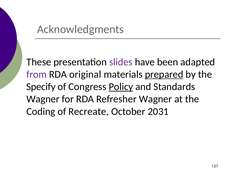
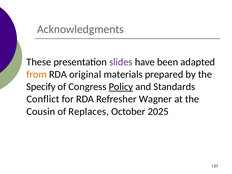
from colour: purple -> orange (37, 74)
prepared underline: present -> none (164, 74)
Wagner: Wagner -> Conflict (43, 99)
Coding: Coding -> Cousin (41, 111)
Recreate: Recreate -> Replaces (89, 111)
2031: 2031 -> 2025 (158, 111)
